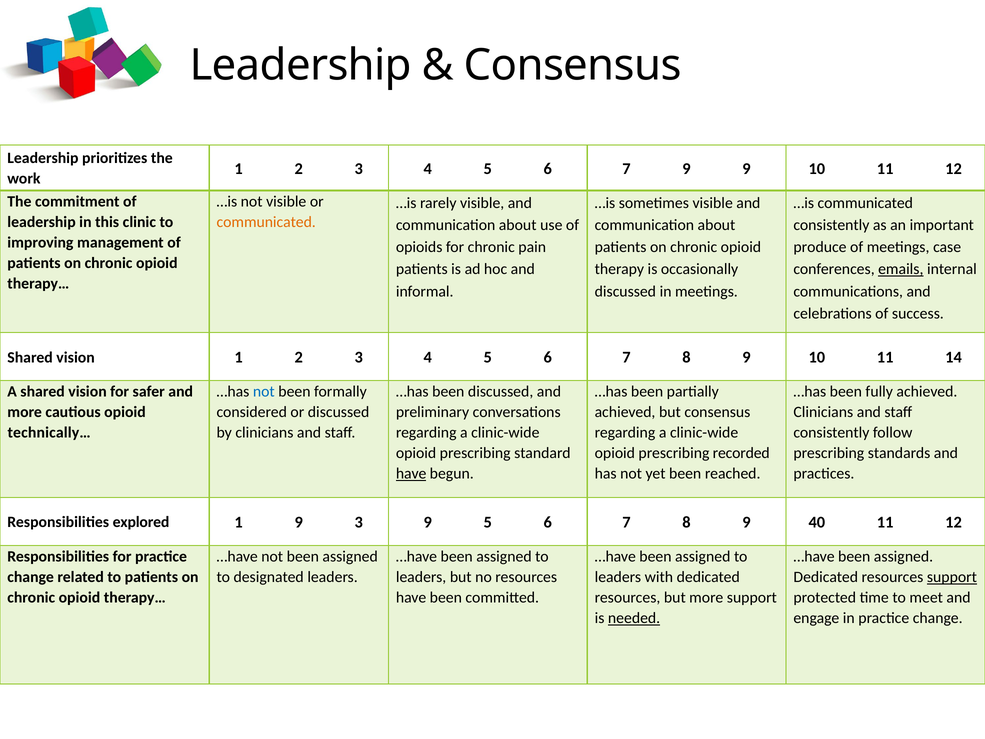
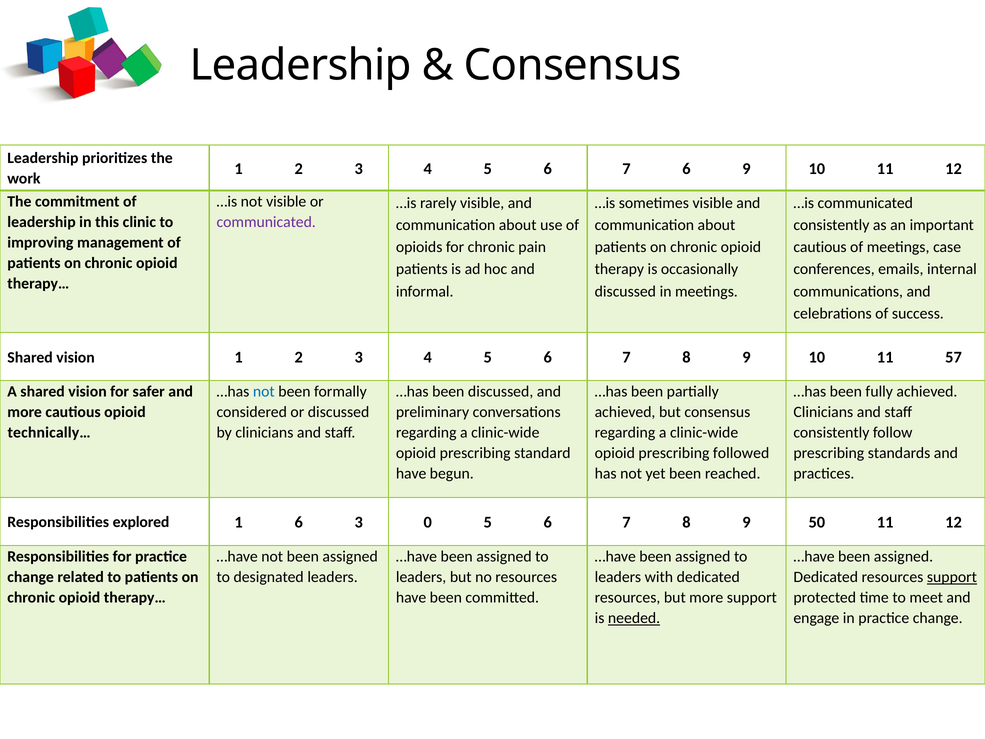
7 9: 9 -> 6 (687, 169)
communicated colour: orange -> purple (266, 222)
produce: produce -> cautious (820, 247)
emails underline: present -> none (901, 269)
14: 14 -> 57 (954, 357)
recorded: recorded -> followed (741, 453)
have underline: present -> none (411, 474)
1 9: 9 -> 6 (299, 522)
3 9: 9 -> 0 (428, 522)
40: 40 -> 50 (817, 522)
